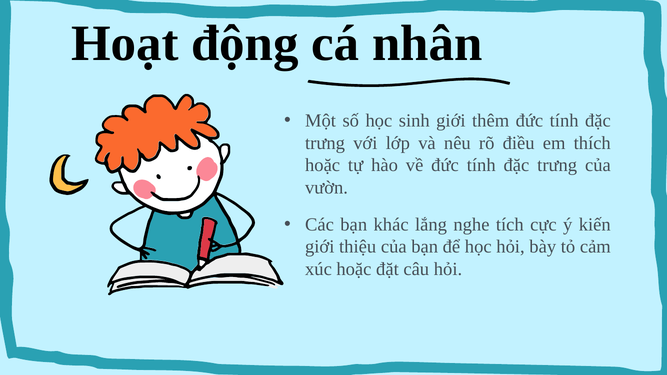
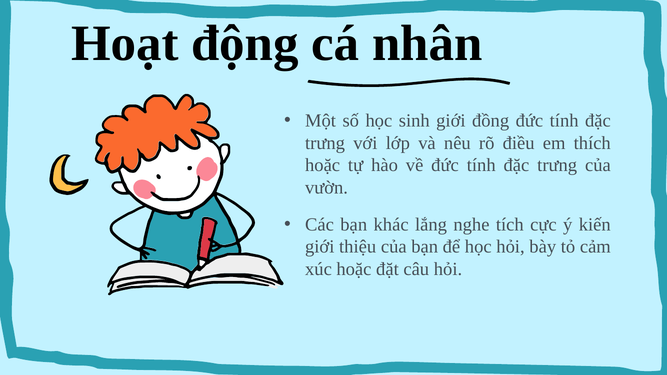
thêm: thêm -> đồng (491, 121)
